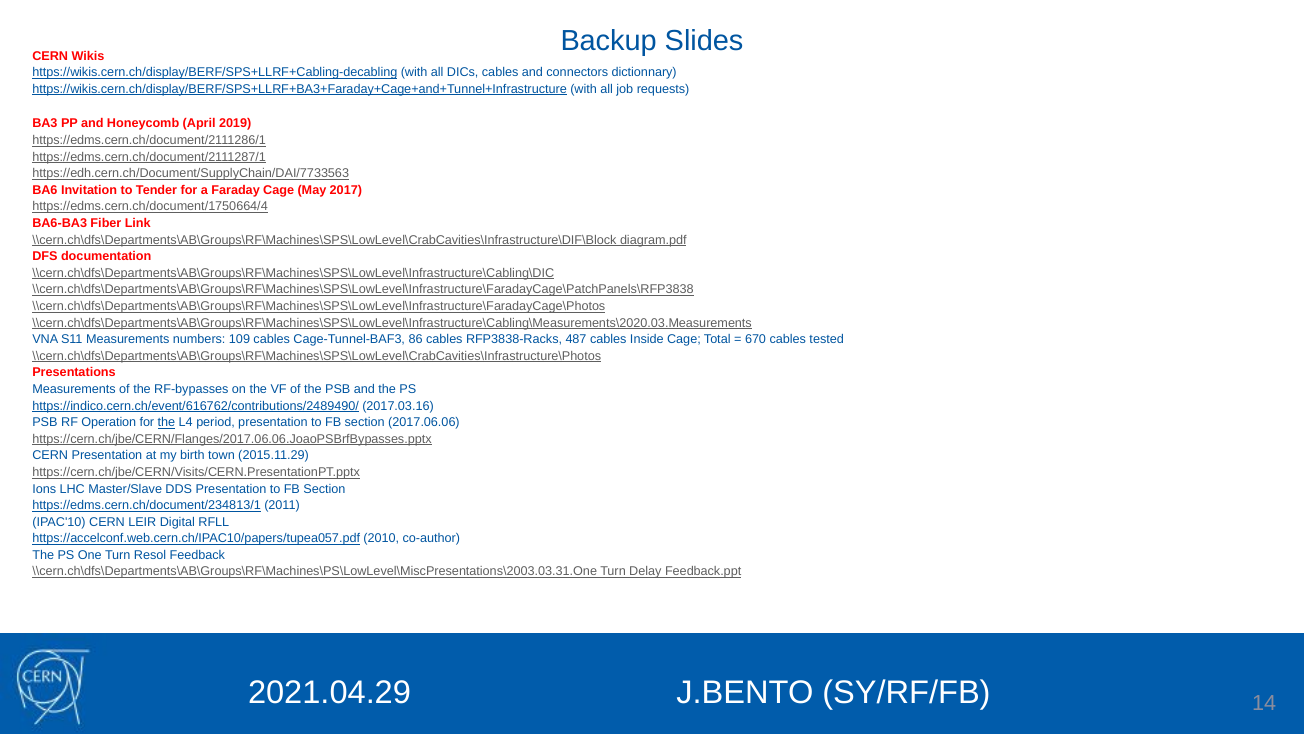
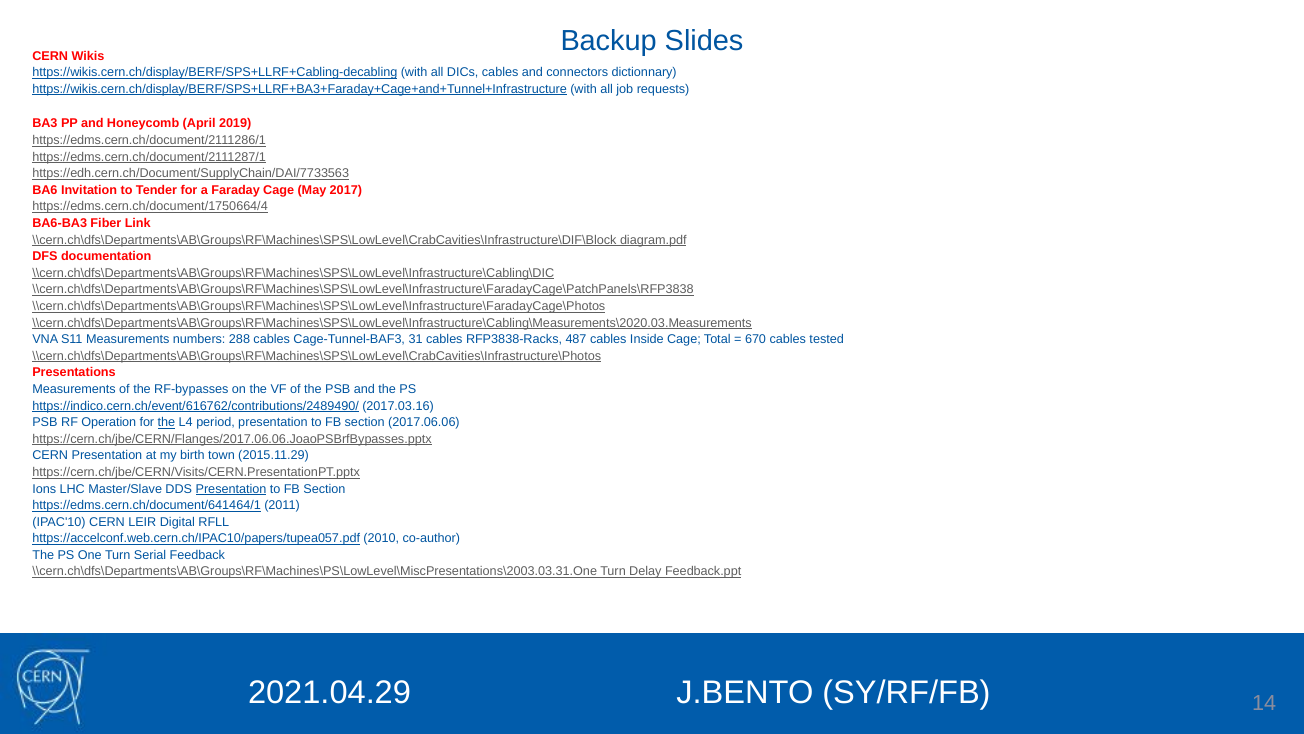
109: 109 -> 288 (239, 339)
86: 86 -> 31 (416, 339)
Presentation underline: none -> present (231, 489)
https://edms.cern.ch/document/234813/1: https://edms.cern.ch/document/234813/1 -> https://edms.cern.ch/document/641464/1 (147, 505)
Resol: Resol -> Serial (150, 555)
